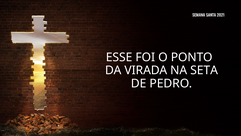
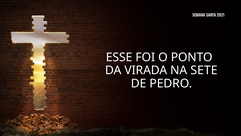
SETA: SETA -> SETE (204, 70)
